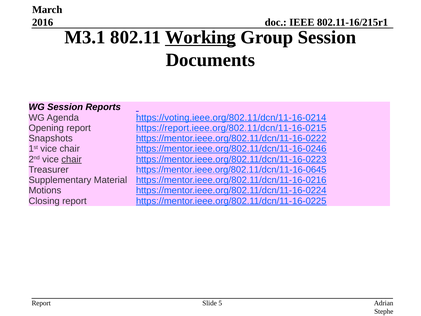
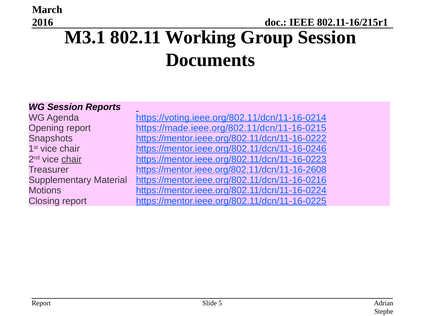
Working underline: present -> none (201, 37)
https://report.ieee.org/802.11/dcn/11-16-0215: https://report.ieee.org/802.11/dcn/11-16-0215 -> https://made.ieee.org/802.11/dcn/11-16-0215 (231, 128)
https://mentor.ieee.org/802.11/dcn/11-16-0645: https://mentor.ieee.org/802.11/dcn/11-16-0645 -> https://mentor.ieee.org/802.11/dcn/11-16-2608 (231, 170)
